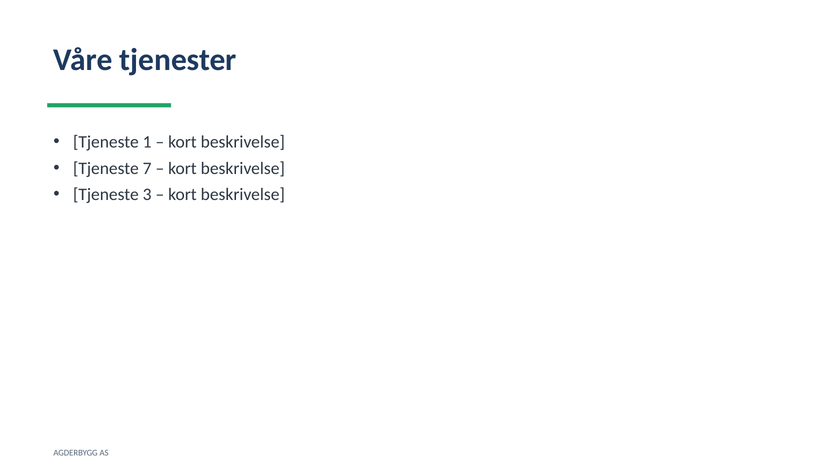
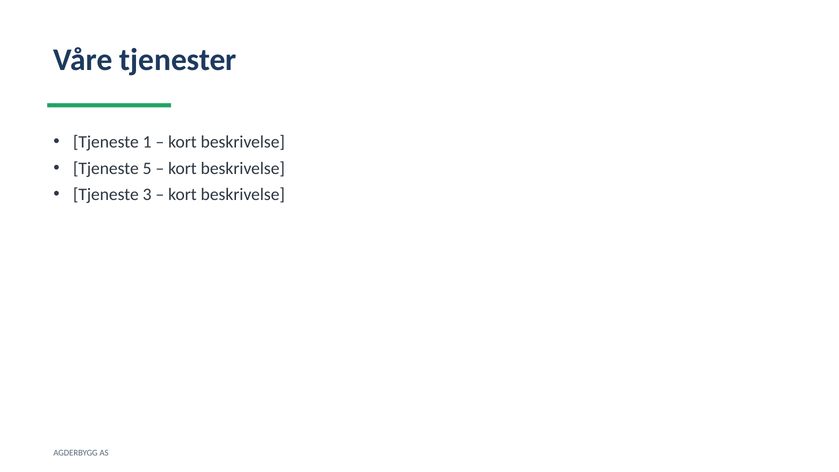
7: 7 -> 5 (147, 168)
